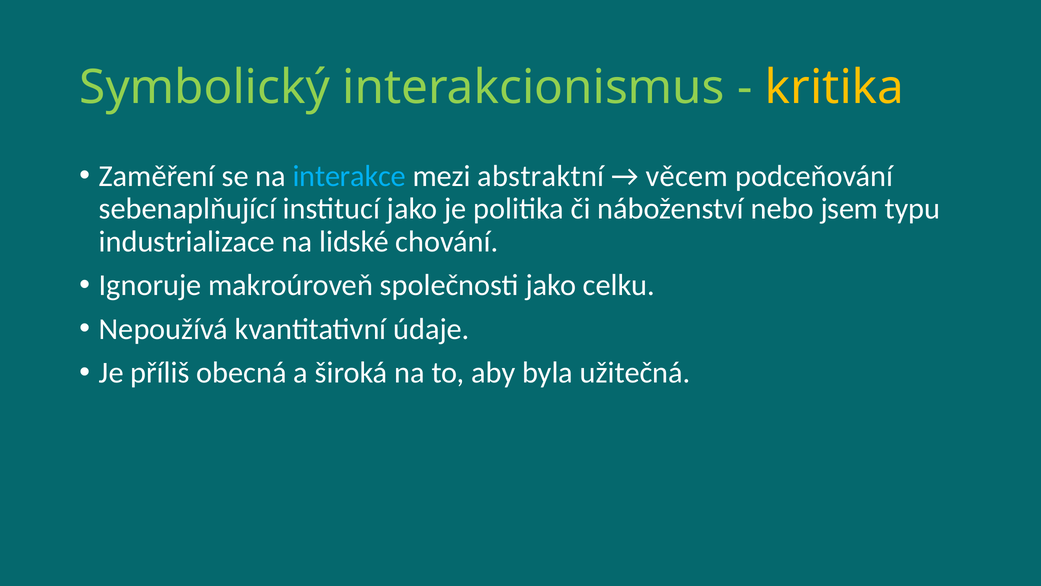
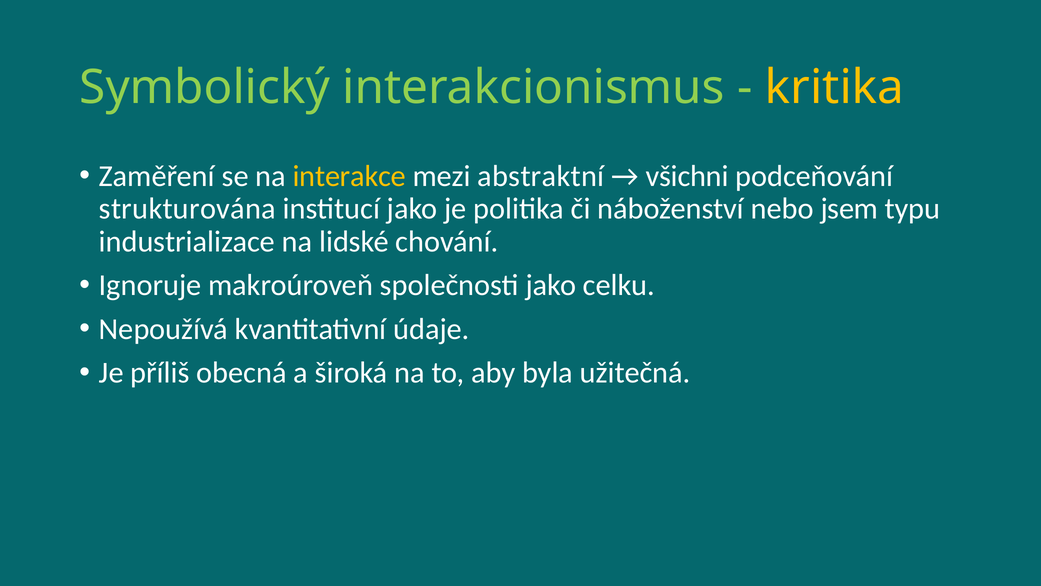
interakce colour: light blue -> yellow (349, 176)
věcem: věcem -> všichni (687, 176)
sebenaplňující: sebenaplňující -> strukturována (187, 209)
